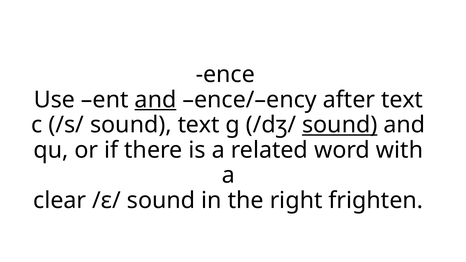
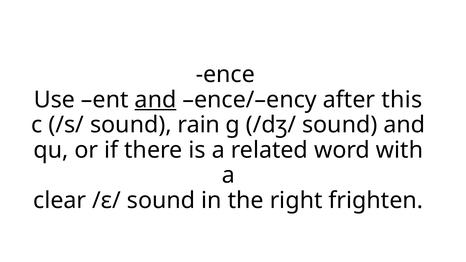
after text: text -> this (402, 100)
sound text: text -> rain (199, 125)
sound underline: present -> none (340, 125)
